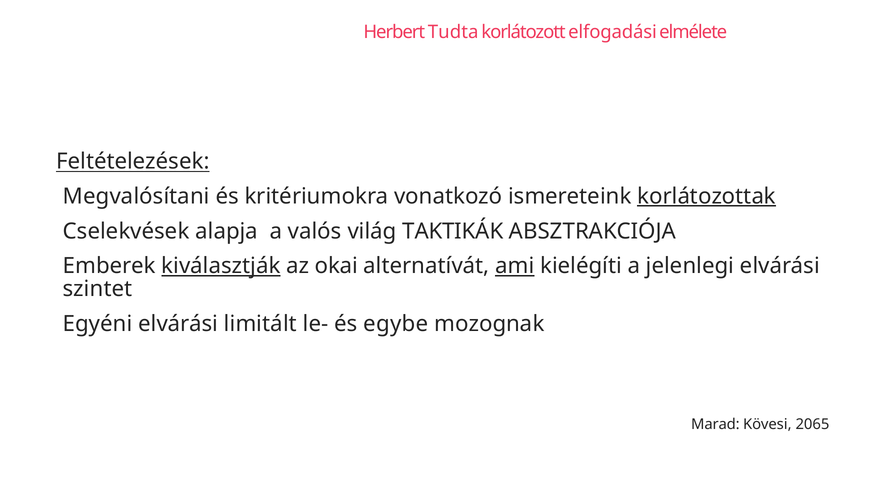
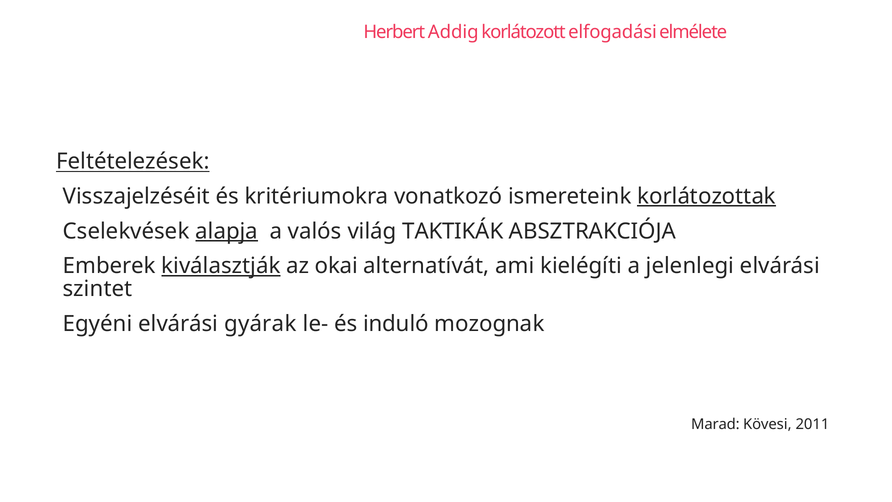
Tudta: Tudta -> Addig (453, 32)
Megvalósítani: Megvalósítani -> Visszajelzéséit (136, 196)
alapja underline: none -> present (227, 231)
ami underline: present -> none (515, 266)
limitált: limitált -> gyárak (260, 324)
egybe: egybe -> induló (396, 324)
2065: 2065 -> 2011 (812, 424)
